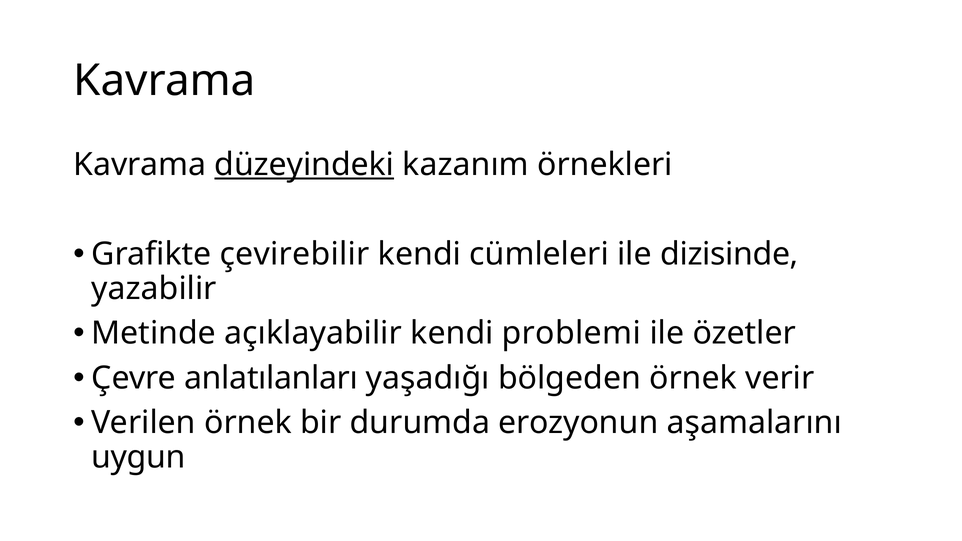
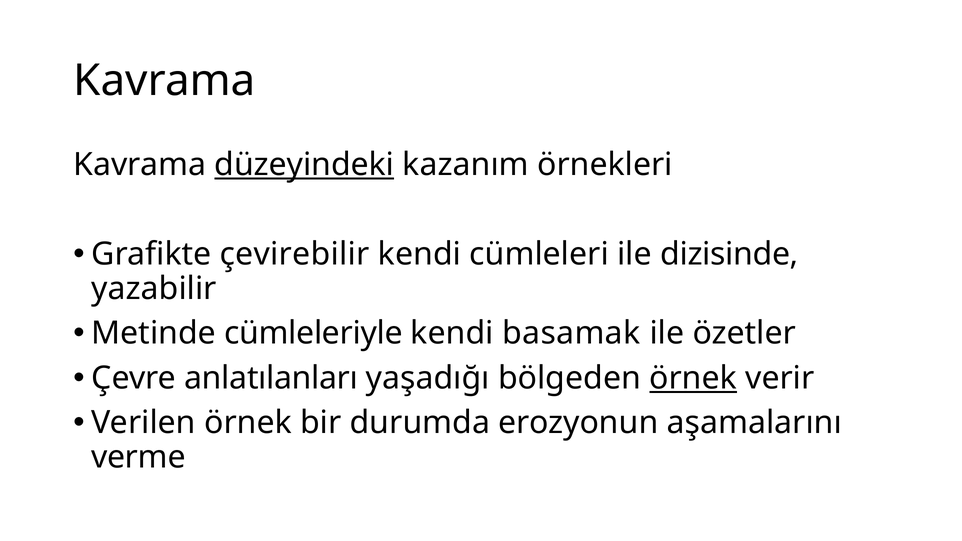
açıklayabilir: açıklayabilir -> cümleleriyle (313, 333)
problemi: problemi -> basamak (571, 333)
örnek underline: none -> present (693, 378)
uygun: uygun -> verme (138, 458)
